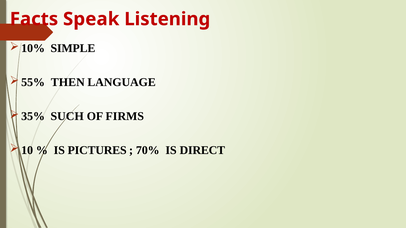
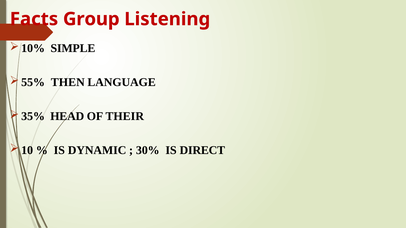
Speak: Speak -> Group (91, 19)
SUCH: SUCH -> HEAD (67, 116)
FIRMS: FIRMS -> THEIR (125, 116)
PICTURES: PICTURES -> DYNAMIC (97, 150)
70%: 70% -> 30% (148, 150)
